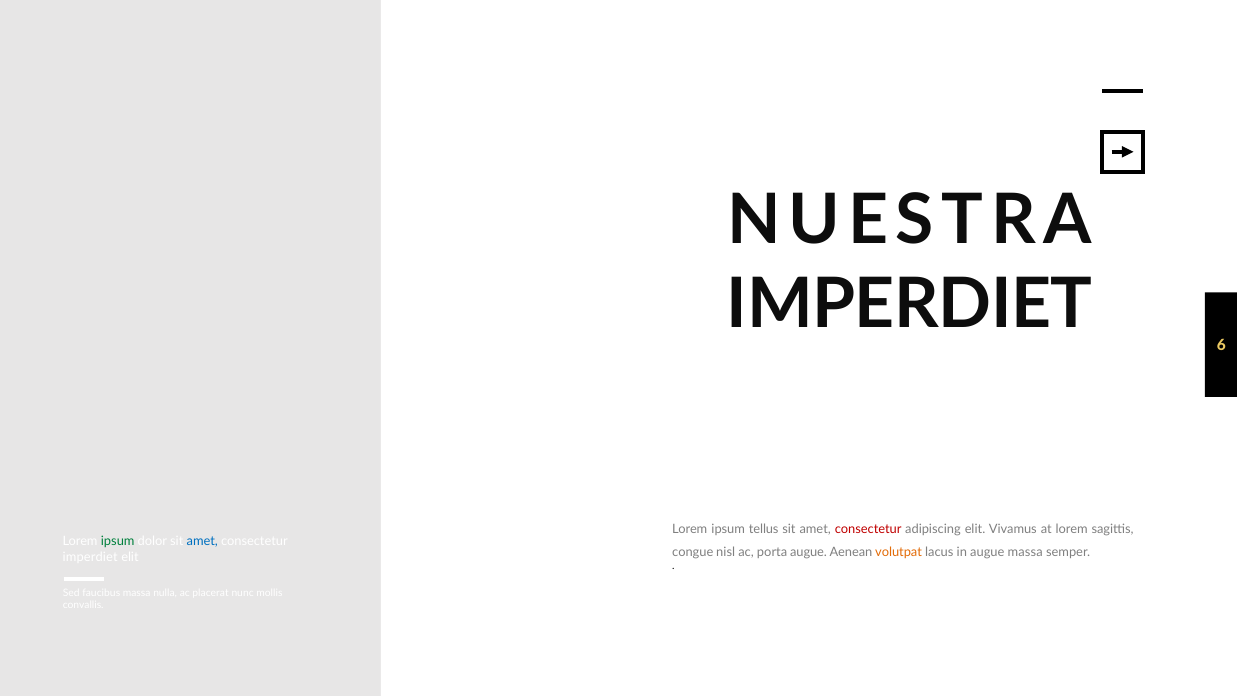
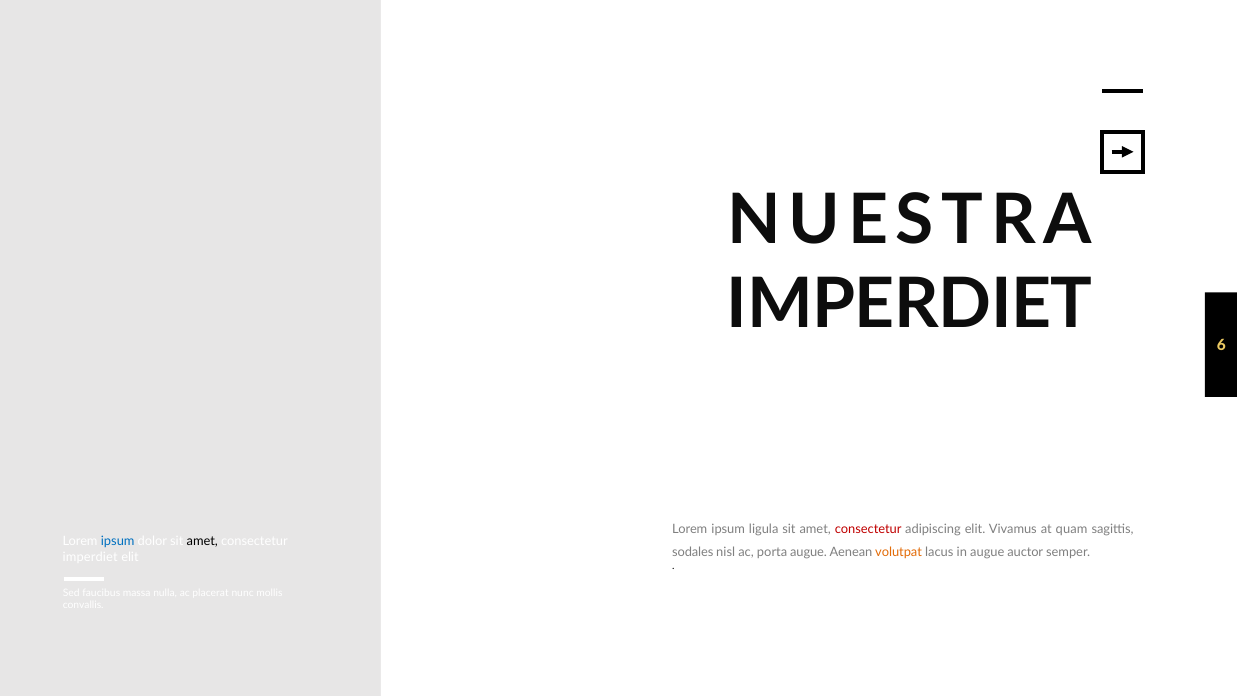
tellus: tellus -> ligula (764, 529)
at lorem: lorem -> quam (1072, 529)
ipsum colour: green -> blue (118, 541)
amet colour: blue -> black (202, 541)
congue: congue -> sodales (693, 552)
augue massa: massa -> auctor (1025, 552)
